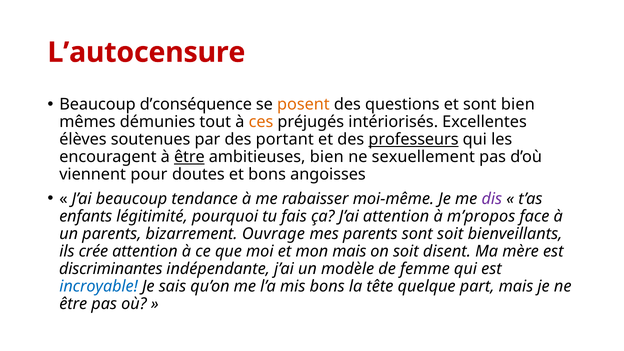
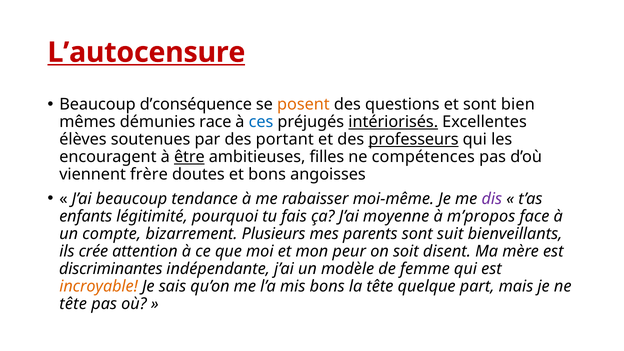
L’autocensure underline: none -> present (146, 52)
tout: tout -> race (215, 122)
ces colour: orange -> blue (261, 122)
intériorisés underline: none -> present (393, 122)
ambitieuses bien: bien -> filles (327, 157)
sexuellement: sexuellement -> compétences (423, 157)
pour: pour -> frère (149, 175)
J’ai attention: attention -> moyenne (396, 216)
un parents: parents -> compte (112, 234)
Ouvrage: Ouvrage -> Plusieurs (274, 234)
sont soit: soit -> suit (450, 234)
mon mais: mais -> peur (349, 251)
incroyable colour: blue -> orange (99, 286)
être: être -> tête (73, 304)
